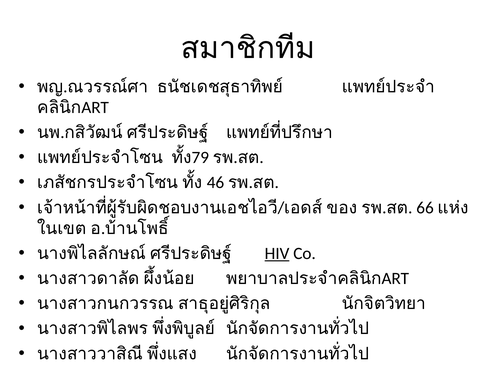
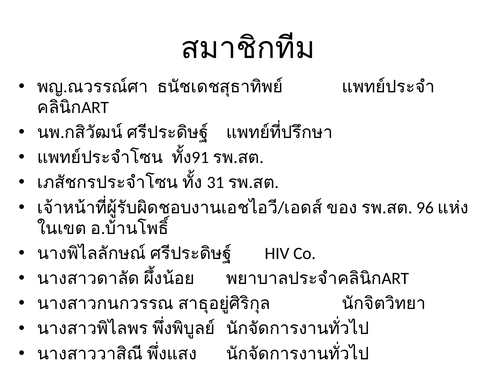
79: 79 -> 91 (200, 158)
46: 46 -> 31 (215, 183)
66: 66 -> 96 (425, 208)
HIV underline: present -> none (277, 253)
